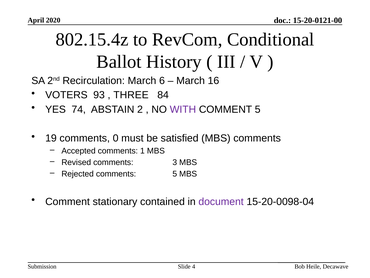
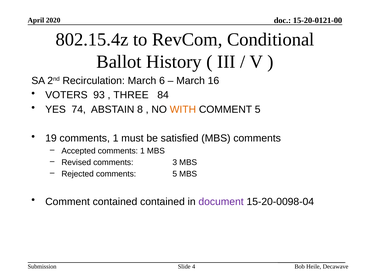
2: 2 -> 8 (140, 109)
WITH colour: purple -> orange (183, 109)
19 comments 0: 0 -> 1 (116, 138)
Comment stationary: stationary -> contained (115, 201)
